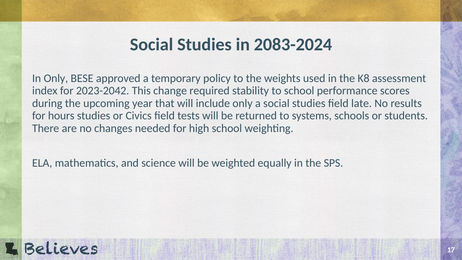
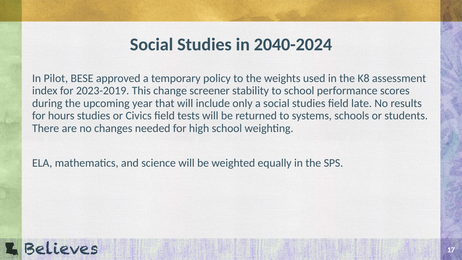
2083-2024: 2083-2024 -> 2040-2024 (293, 44)
In Only: Only -> Pilot (56, 78)
2023-2042: 2023-2042 -> 2023-2019 (103, 91)
required: required -> screener (210, 91)
